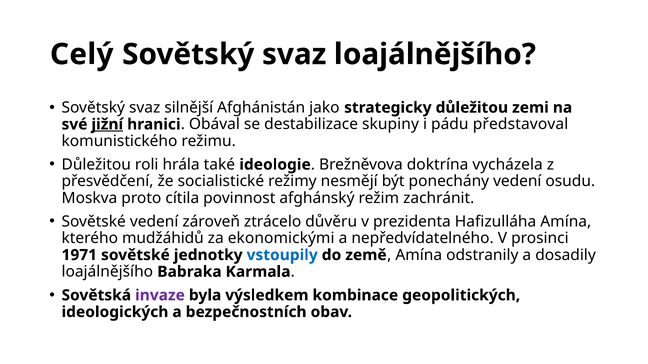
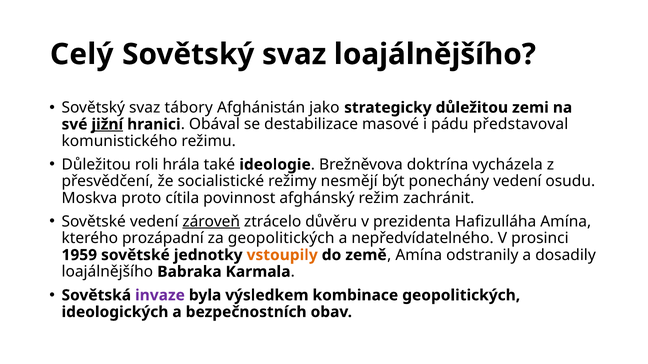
silnější: silnější -> tábory (189, 108)
skupiny: skupiny -> masové (390, 125)
zároveň underline: none -> present (211, 222)
mudžáhidů: mudžáhidů -> prozápadní (163, 239)
za ekonomickými: ekonomickými -> geopolitických (281, 239)
1971: 1971 -> 1959 (79, 255)
vstoupily colour: blue -> orange (282, 255)
